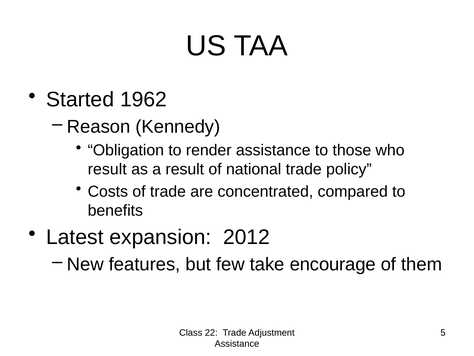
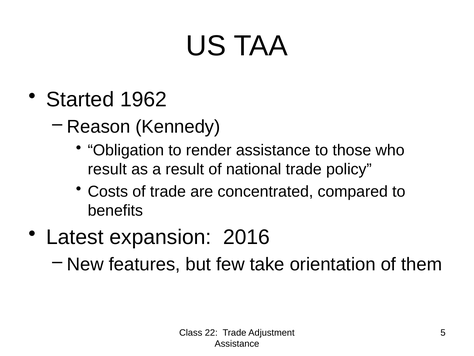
2012: 2012 -> 2016 (247, 237)
encourage: encourage -> orientation (333, 264)
